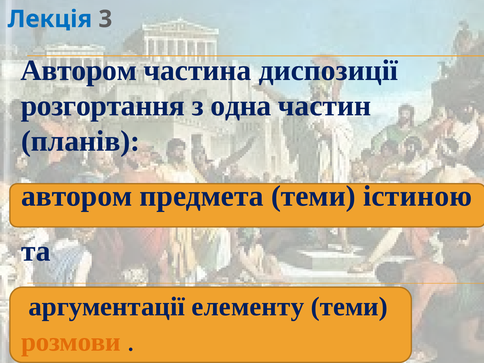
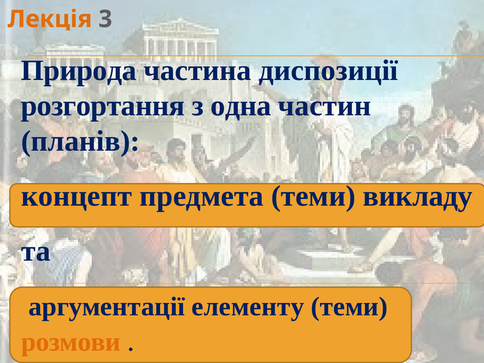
Лекція colour: blue -> orange (50, 19)
Автором: Автором -> Природа (79, 70)
автором: автором -> концепт (77, 196)
істиною: істиною -> викладу (418, 196)
